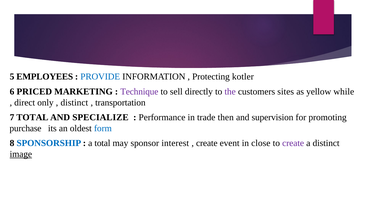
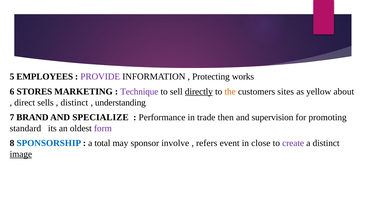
PROVIDE colour: blue -> purple (100, 77)
kotler: kotler -> works (243, 77)
PRICED: PRICED -> STORES (34, 91)
directly underline: none -> present (199, 91)
the colour: purple -> orange (230, 91)
while: while -> about (344, 91)
only: only -> sells (45, 102)
transportation: transportation -> understanding (120, 102)
7 TOTAL: TOTAL -> BRAND (32, 117)
purchase: purchase -> standard (25, 128)
form colour: blue -> purple (103, 128)
interest: interest -> involve (175, 143)
create: create -> refers (207, 143)
